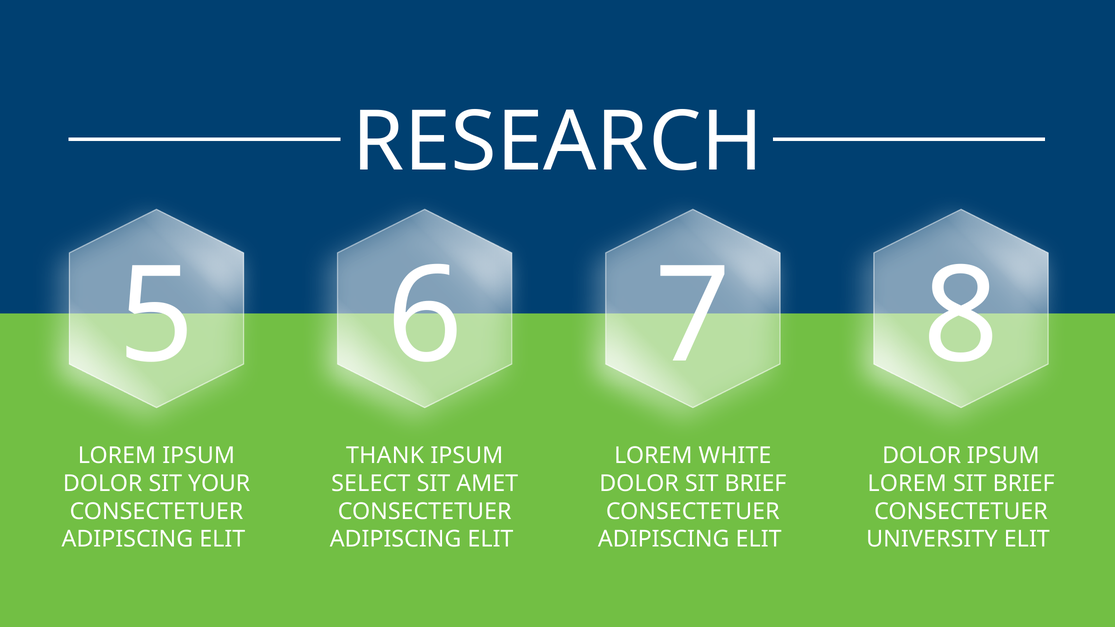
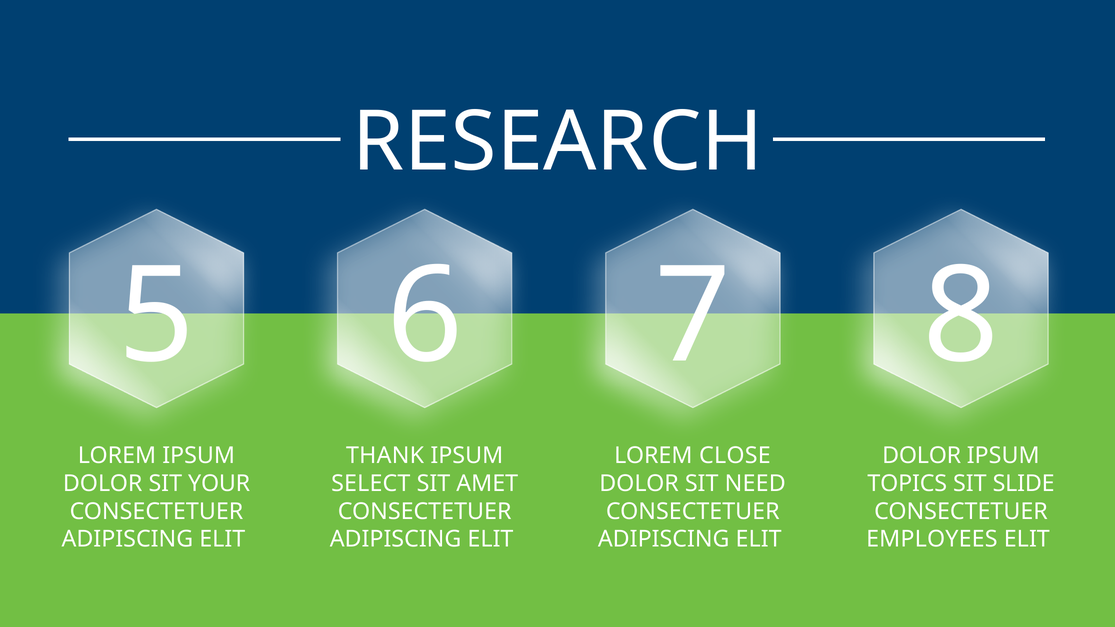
WHITE: WHITE -> CLOSE (735, 456)
DOLOR SIT BRIEF: BRIEF -> NEED (755, 484)
LOREM: LOREM -> TOPICS (907, 484)
BRIEF: BRIEF -> SLIDE (1024, 484)
UNIVERSITY: UNIVERSITY -> EMPLOYEES (932, 539)
